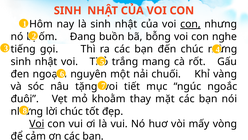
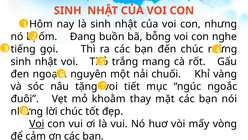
con underline: present -> none (190, 24)
